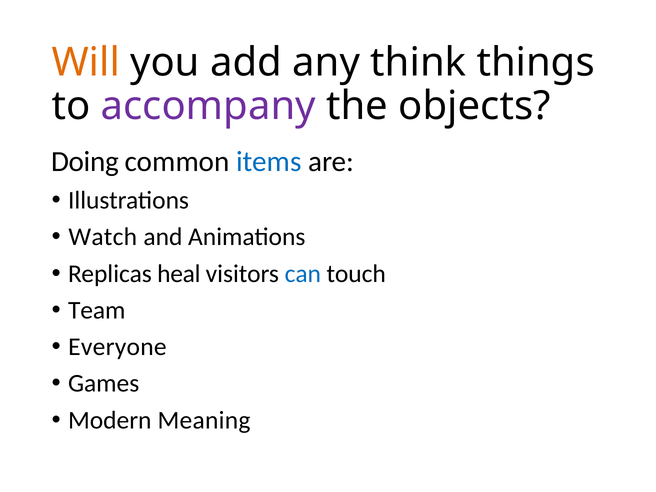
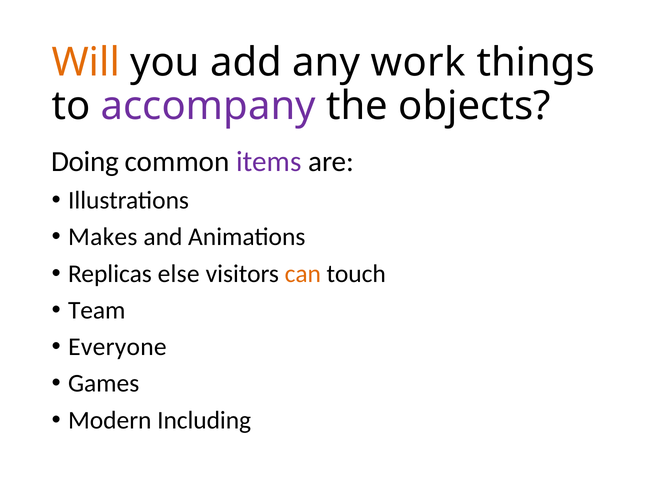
think: think -> work (418, 63)
items colour: blue -> purple (269, 162)
Watch: Watch -> Makes (103, 237)
heal: heal -> else (179, 274)
can colour: blue -> orange (303, 274)
Meaning: Meaning -> Including (204, 420)
